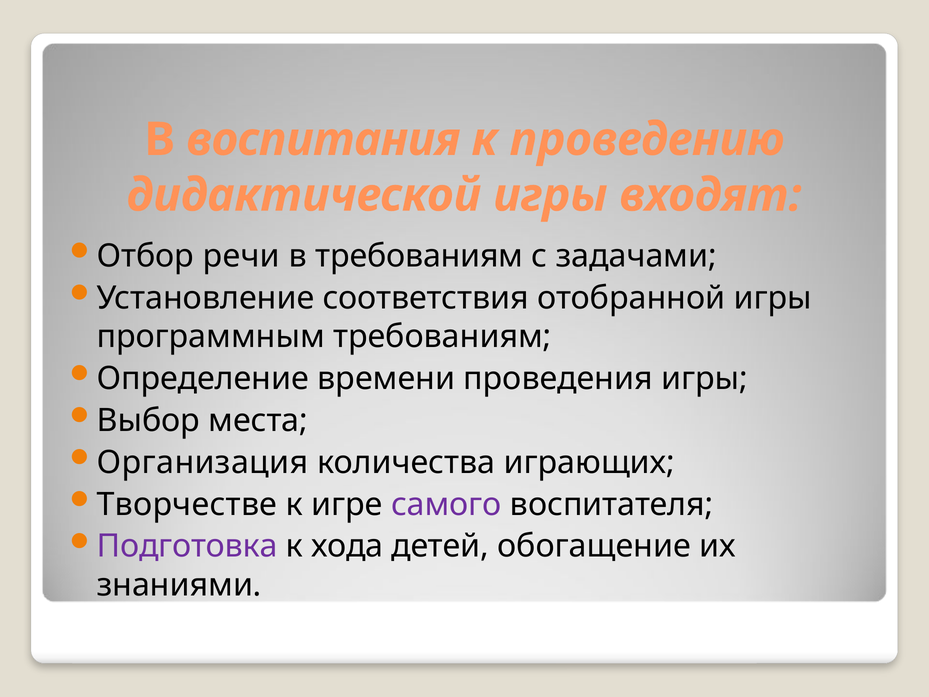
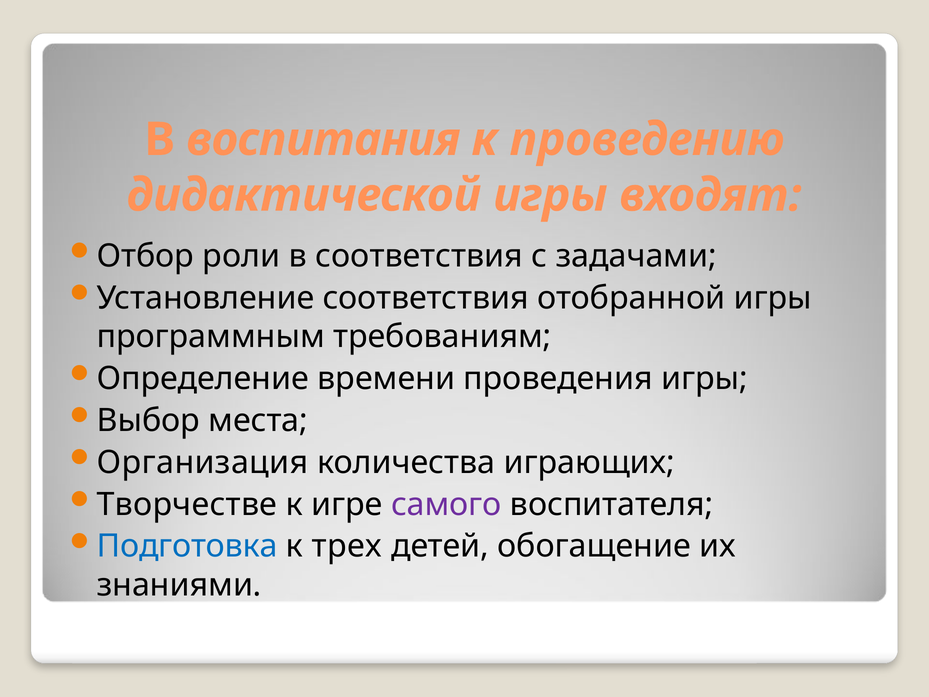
речи: речи -> роли (241, 256)
в требованиям: требованиям -> соответствия (419, 256)
Подготовка colour: purple -> blue (187, 546)
хода: хода -> трех (347, 546)
